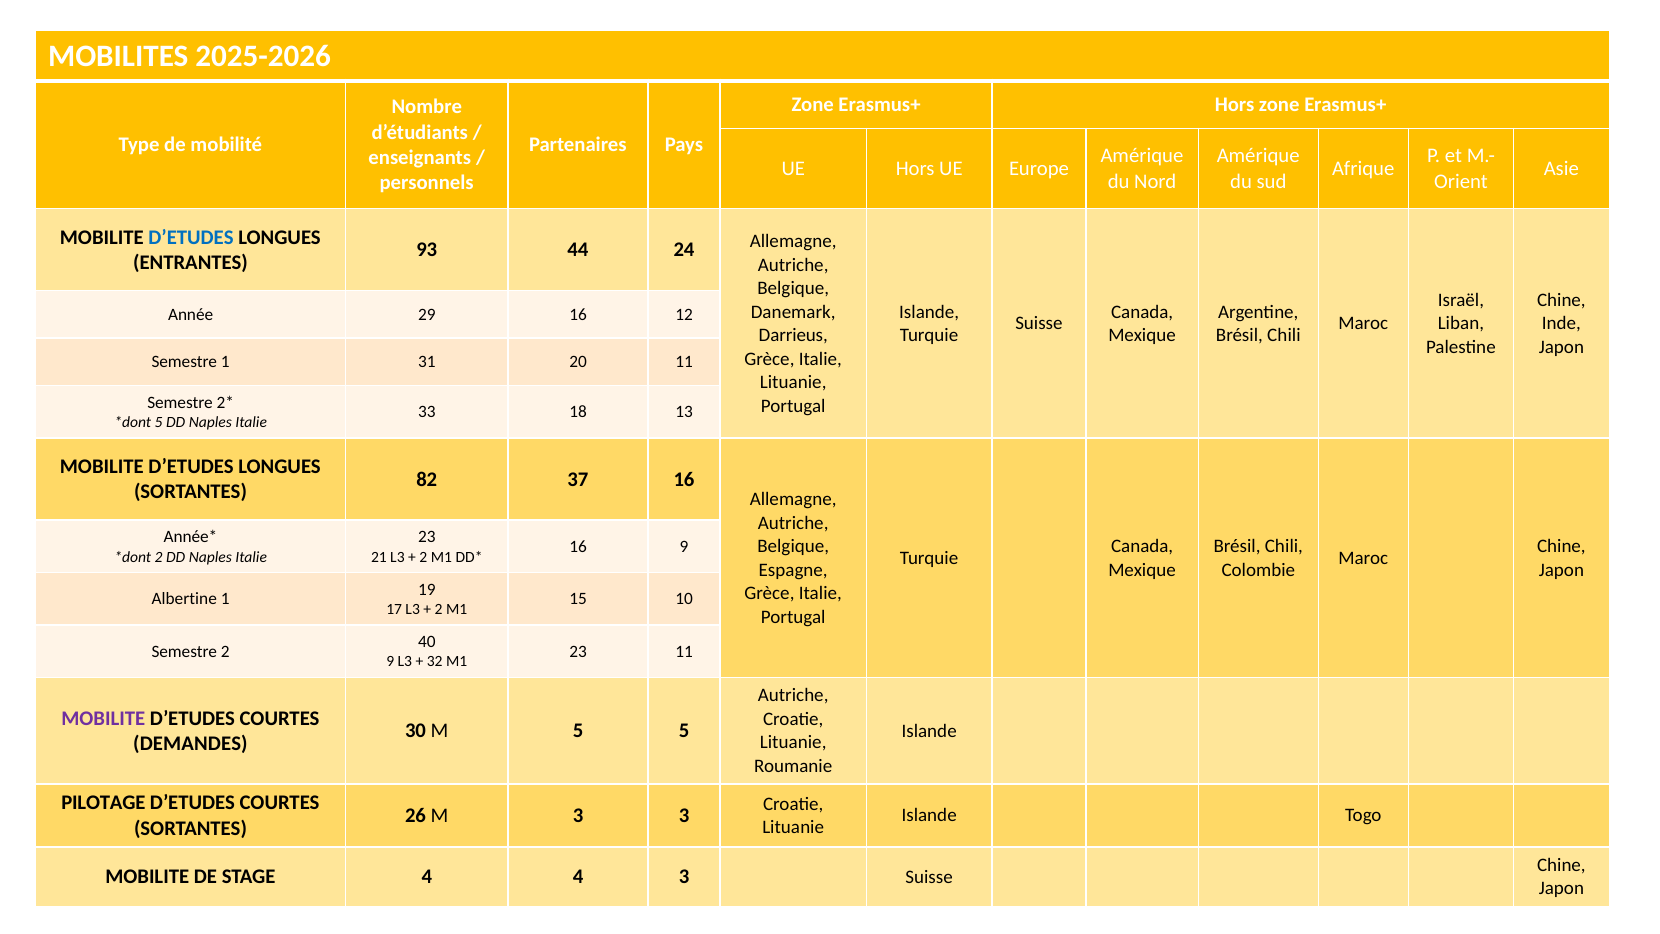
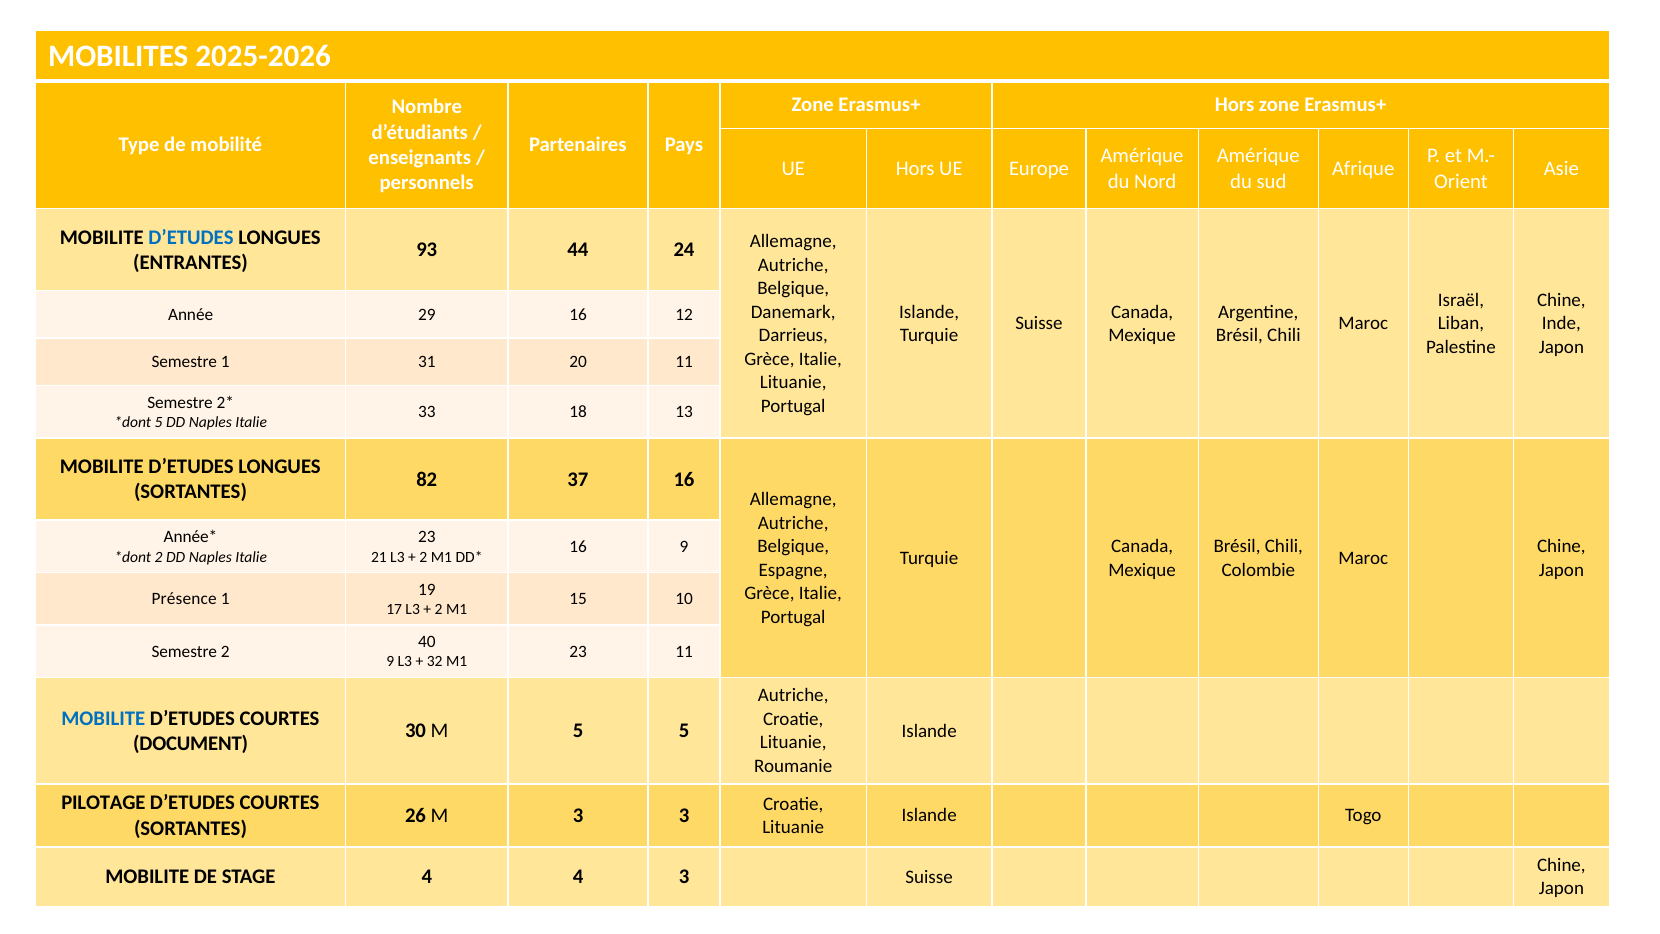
Albertine: Albertine -> Présence (184, 599)
MOBILITE colour: purple -> blue (103, 718)
DEMANDES: DEMANDES -> DOCUMENT (191, 743)
